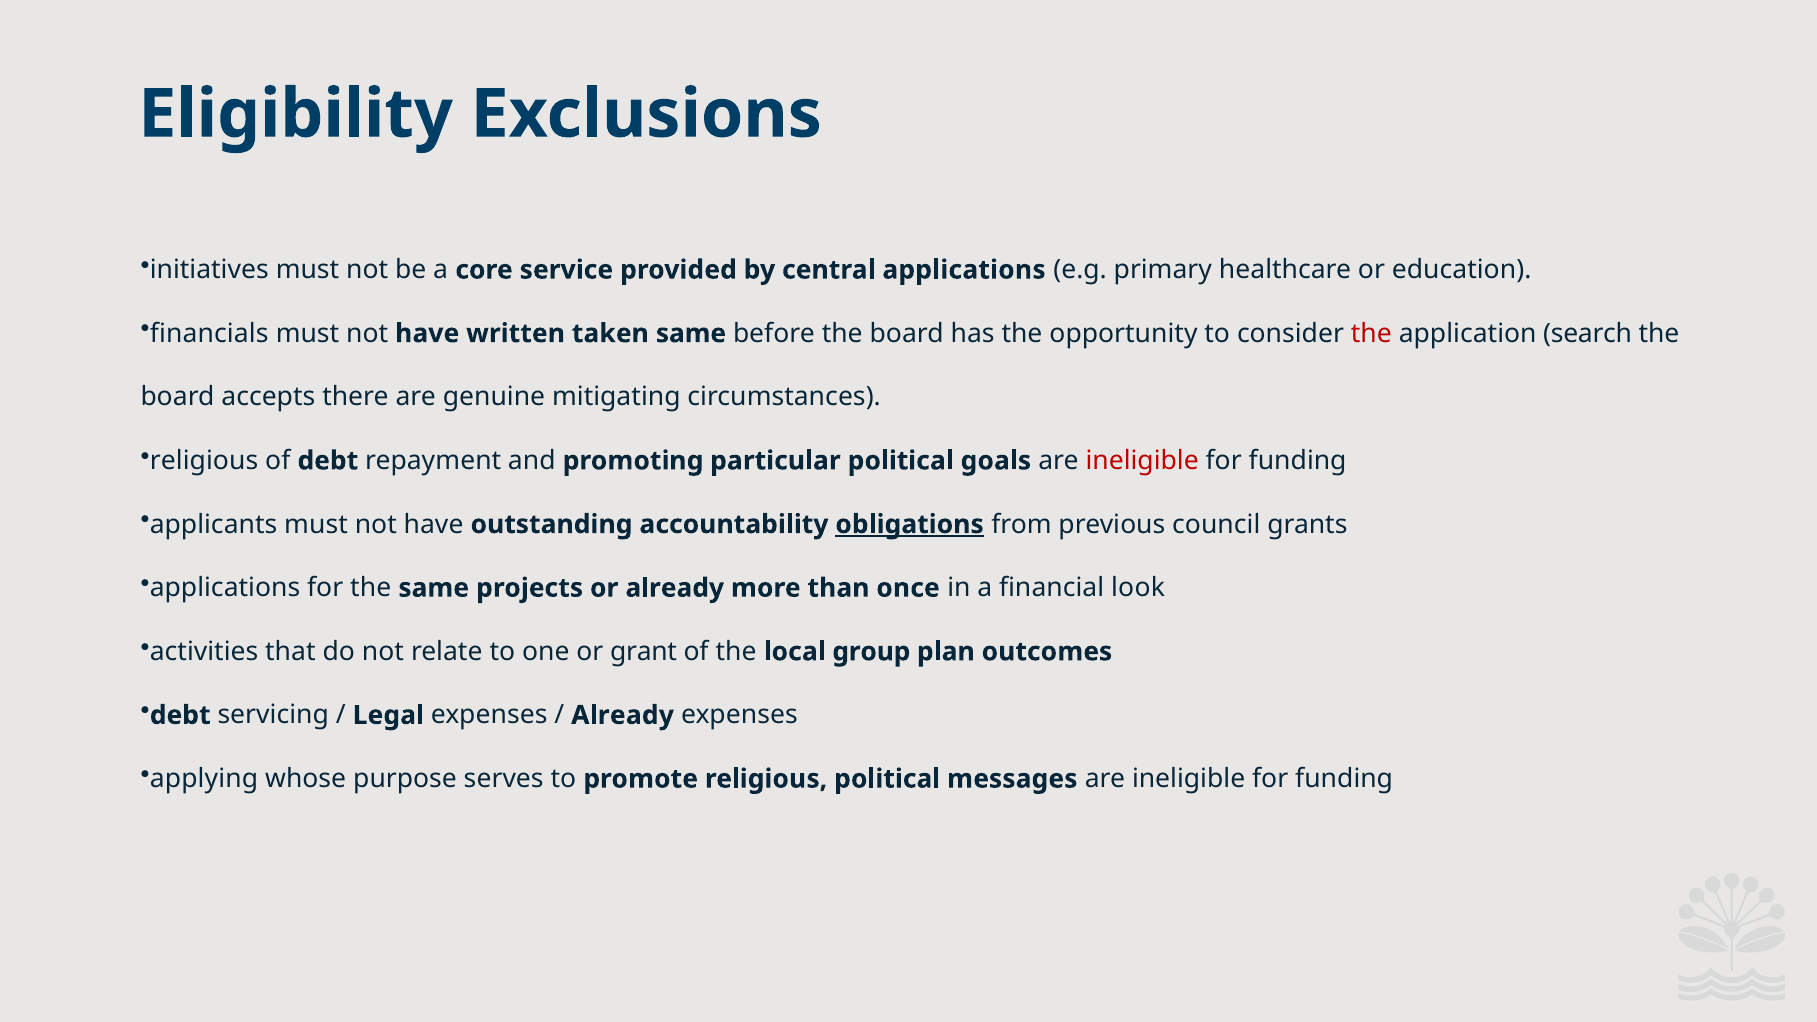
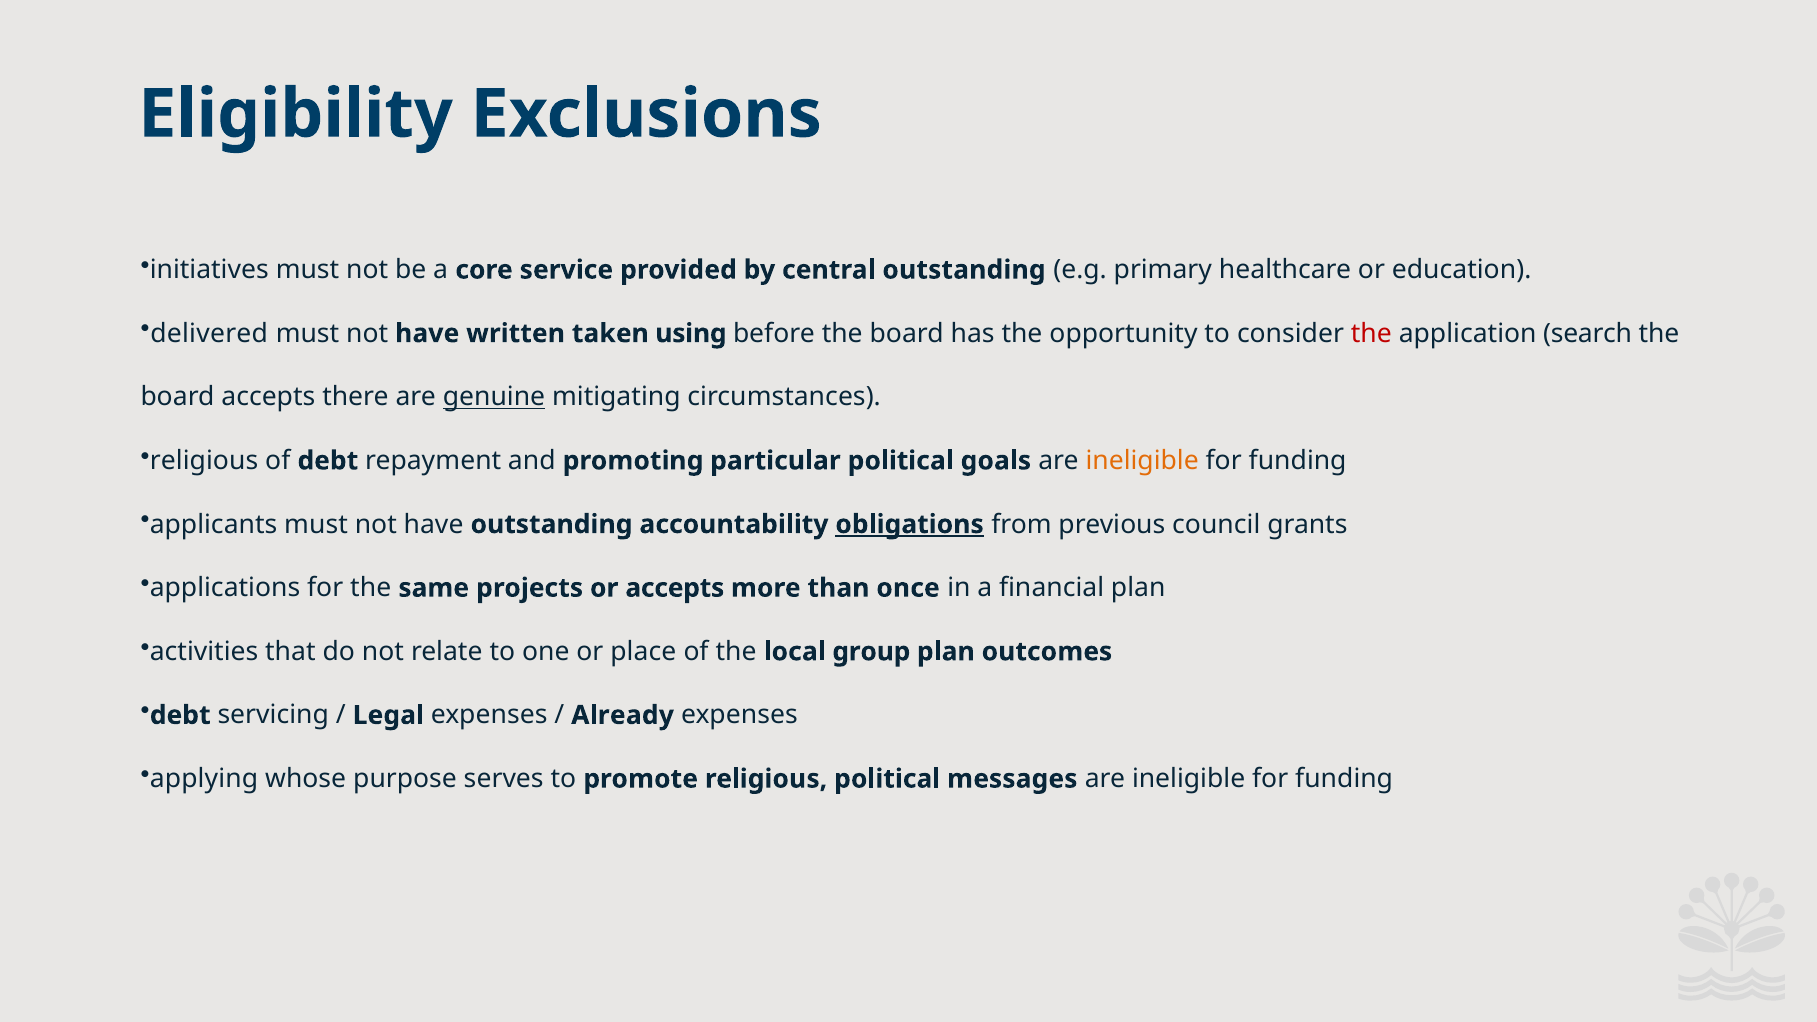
central applications: applications -> outstanding (964, 270)
financials: financials -> delivered (209, 333)
taken same: same -> using (691, 333)
genuine underline: none -> present (494, 397)
ineligible colour: red -> orange (1142, 461)
or already: already -> accepts (675, 588)
financial look: look -> plan (1138, 588)
grant: grant -> place (643, 652)
